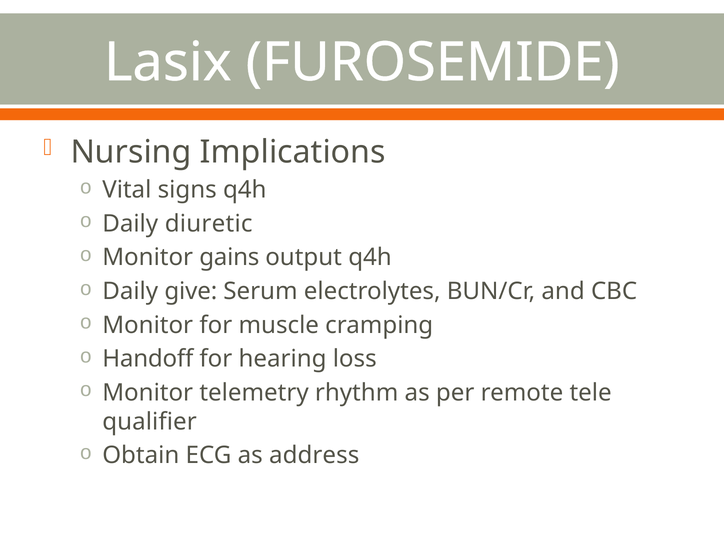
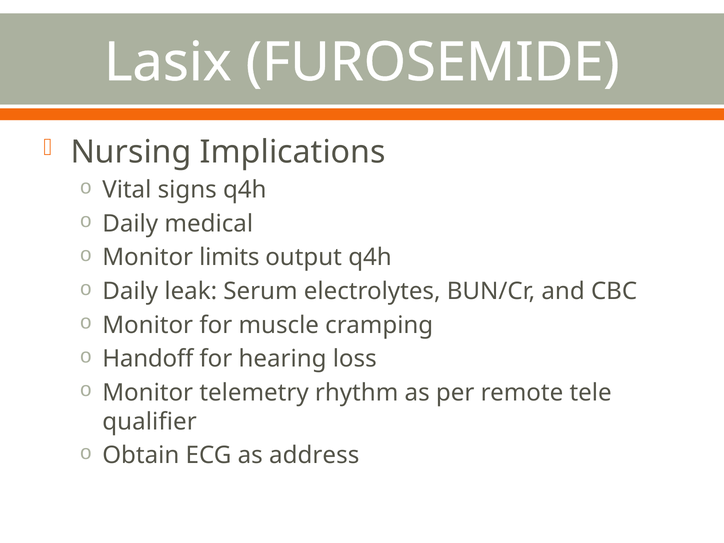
diuretic: diuretic -> medical (209, 224)
gains: gains -> limits (229, 257)
give: give -> leak (191, 291)
